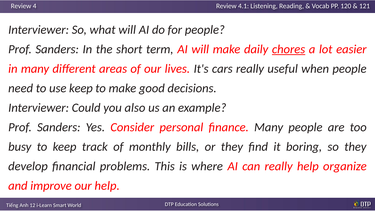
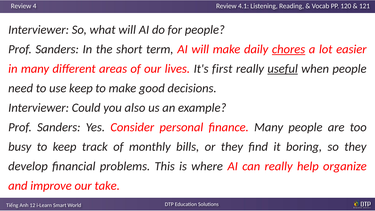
cars: cars -> first (222, 69)
useful underline: none -> present (283, 69)
our help: help -> take (107, 186)
